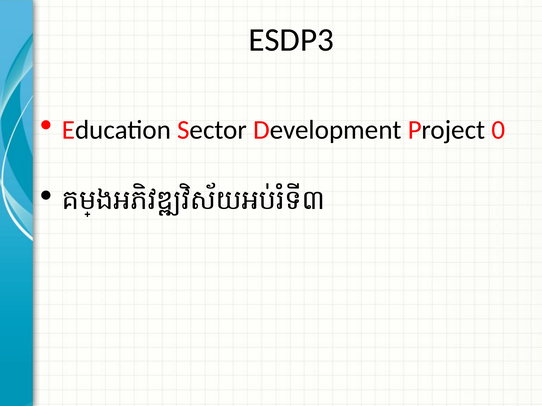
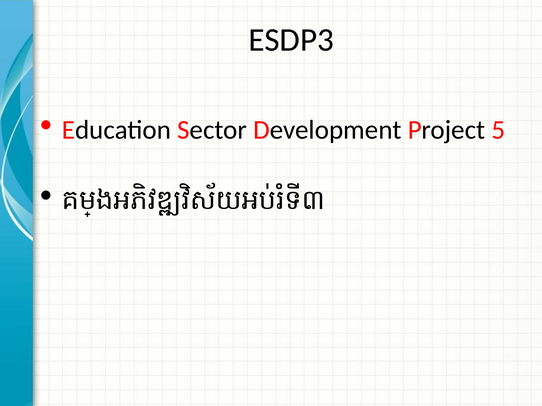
0: 0 -> 5 (498, 130)
